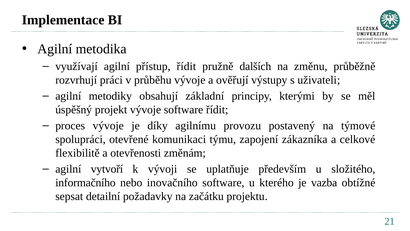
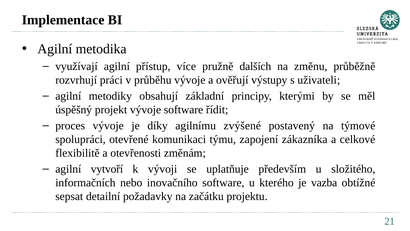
přístup řídit: řídit -> více (186, 66)
provozu: provozu -> zvýšené (242, 125)
informačního: informačního -> informačních (85, 182)
